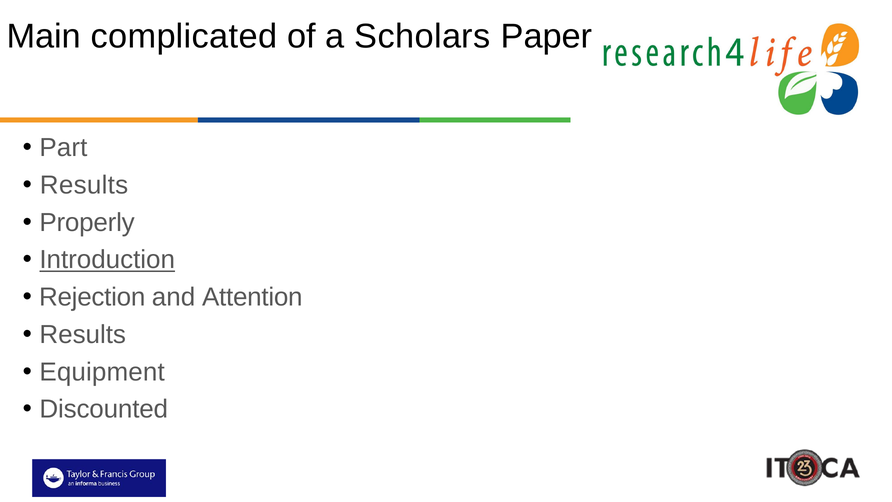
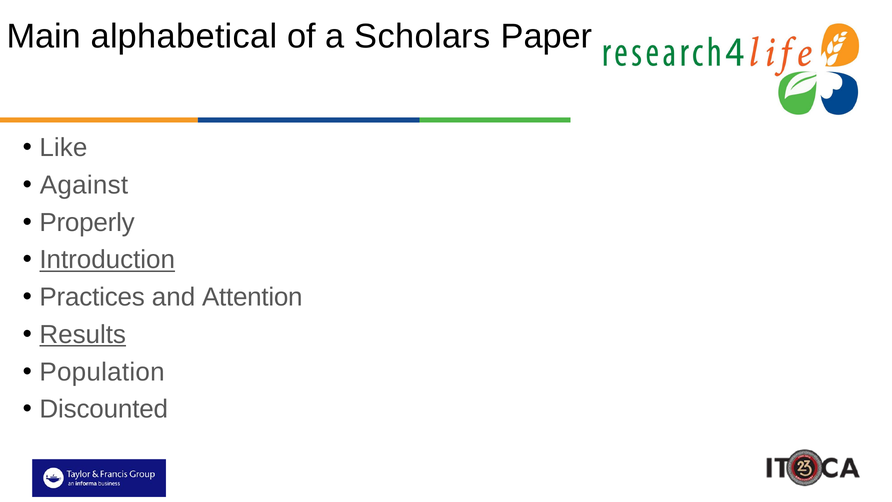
complicated: complicated -> alphabetical (184, 36)
Part: Part -> Like (63, 148)
Results: Results -> Against (84, 185)
Rejection: Rejection -> Practices (92, 297)
Results underline: none -> present (83, 334)
Equipment: Equipment -> Population (102, 372)
